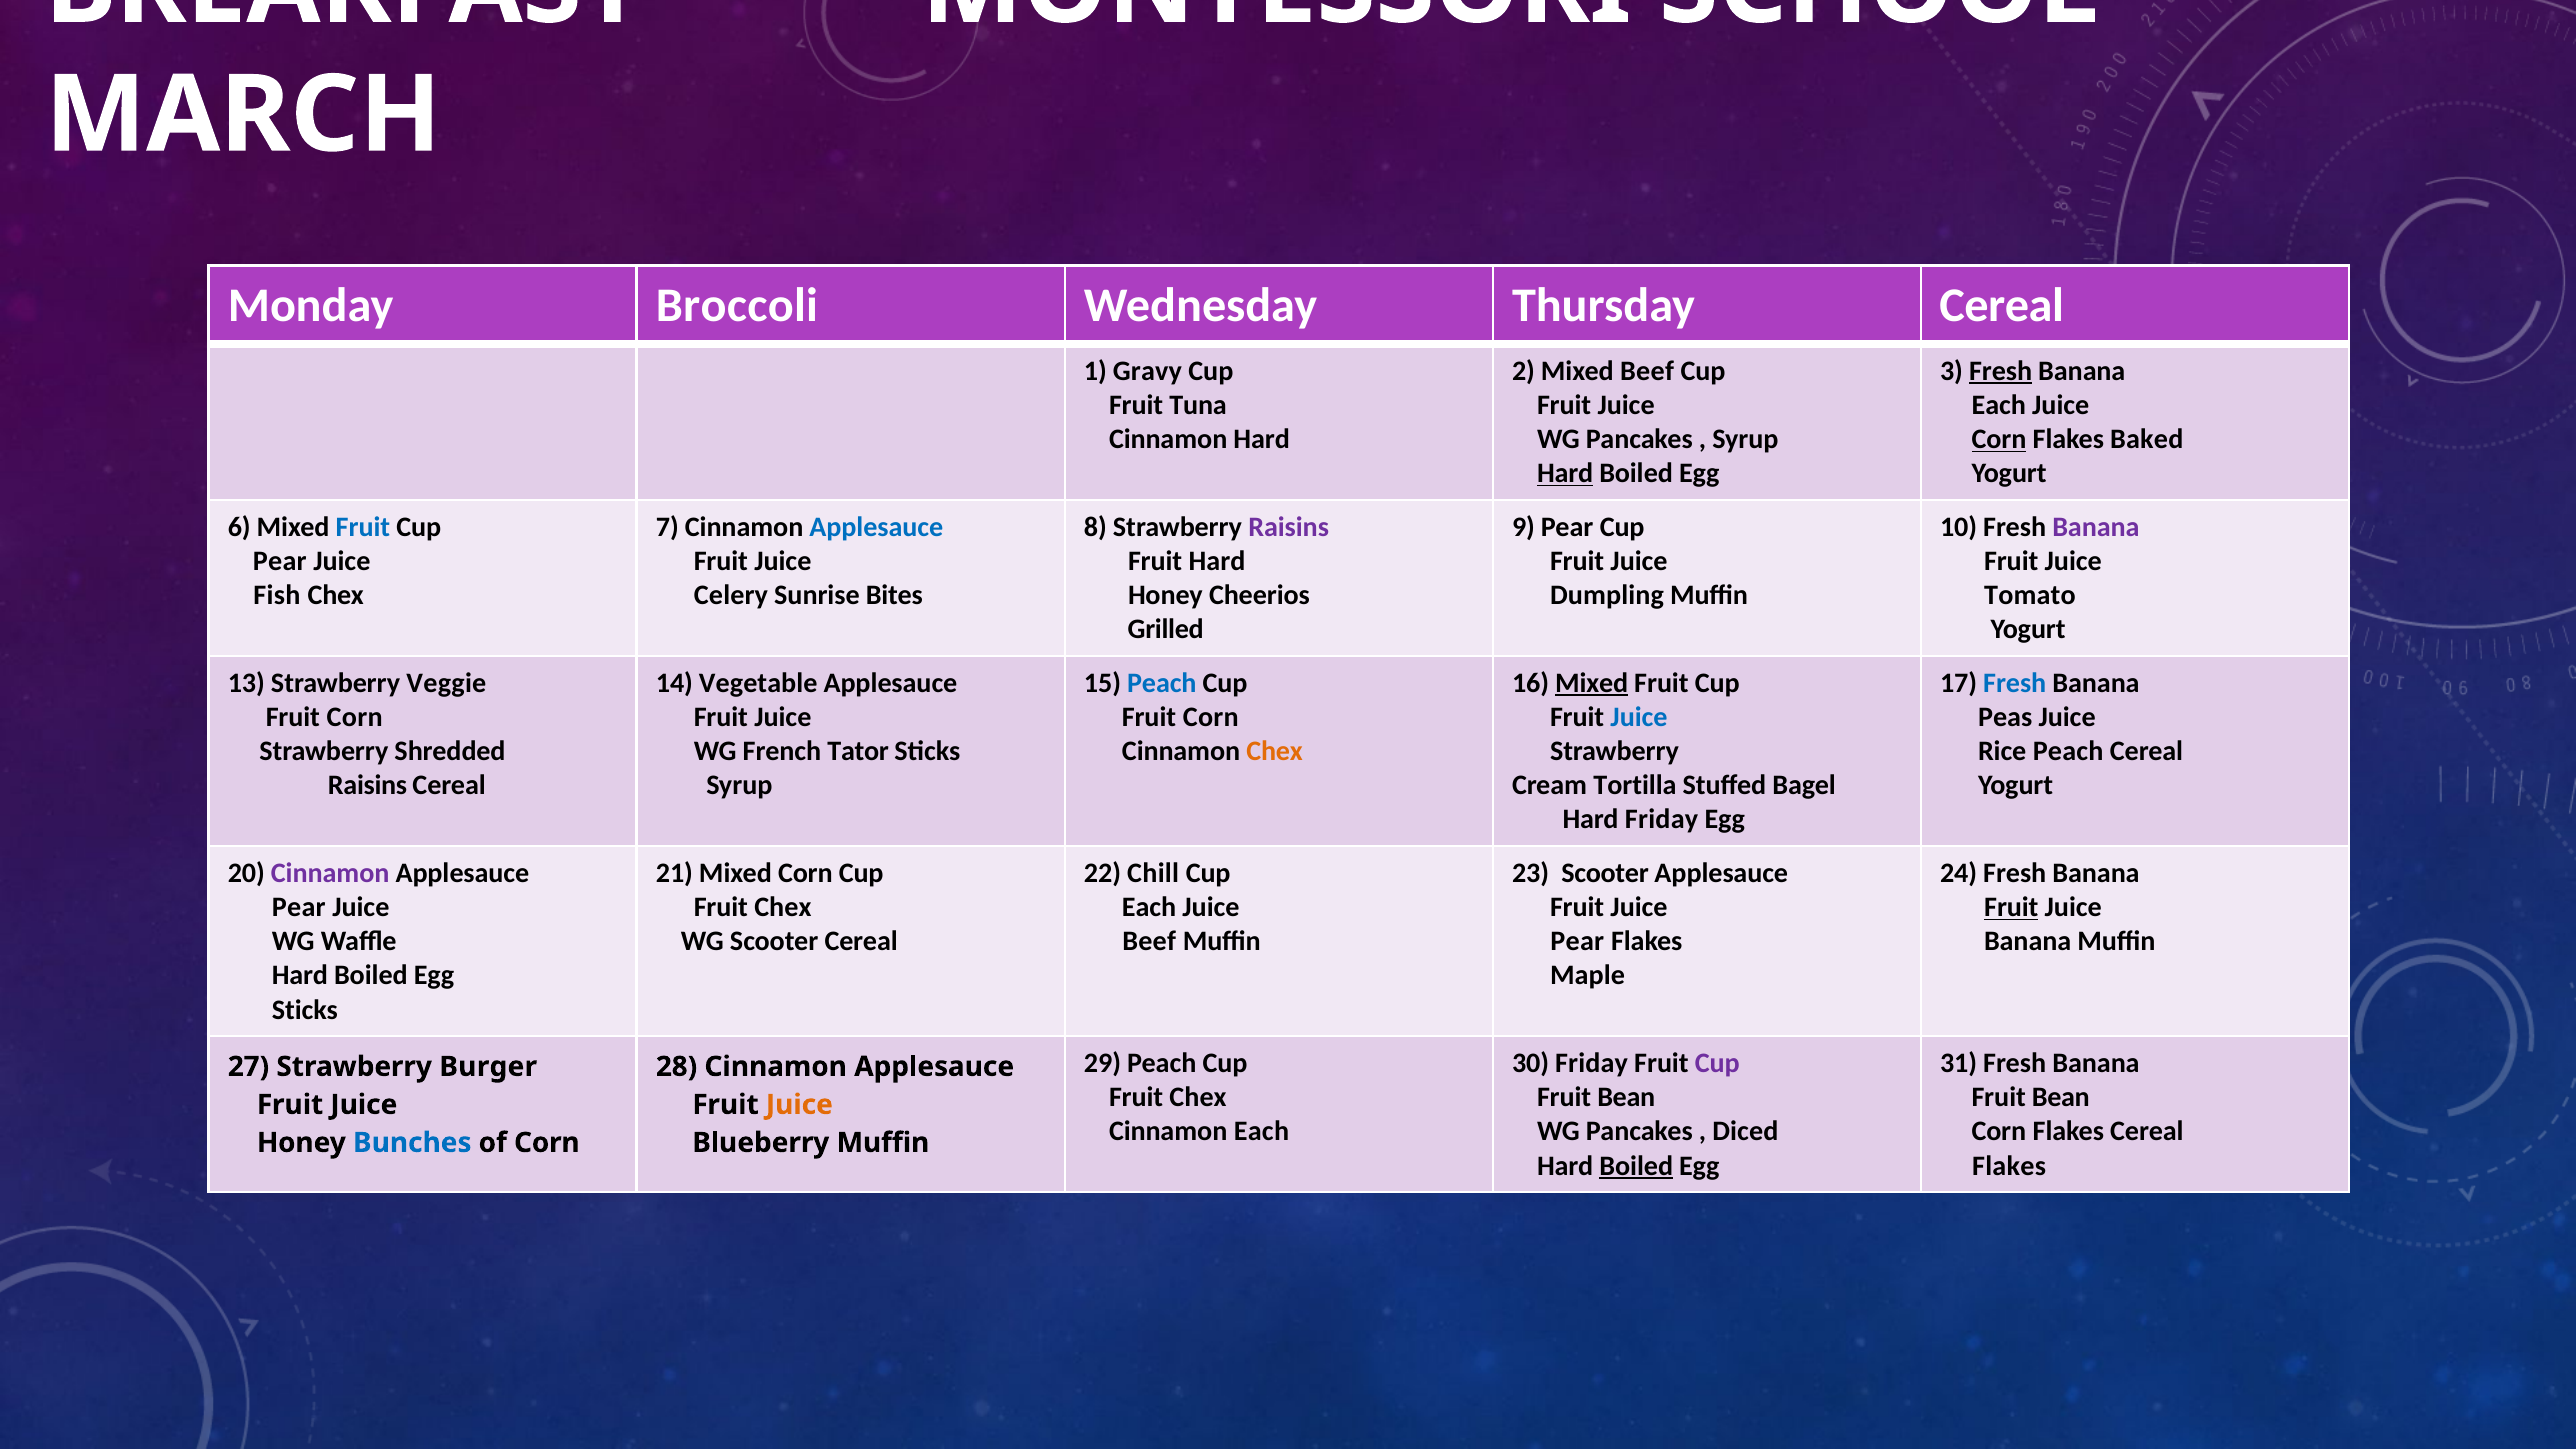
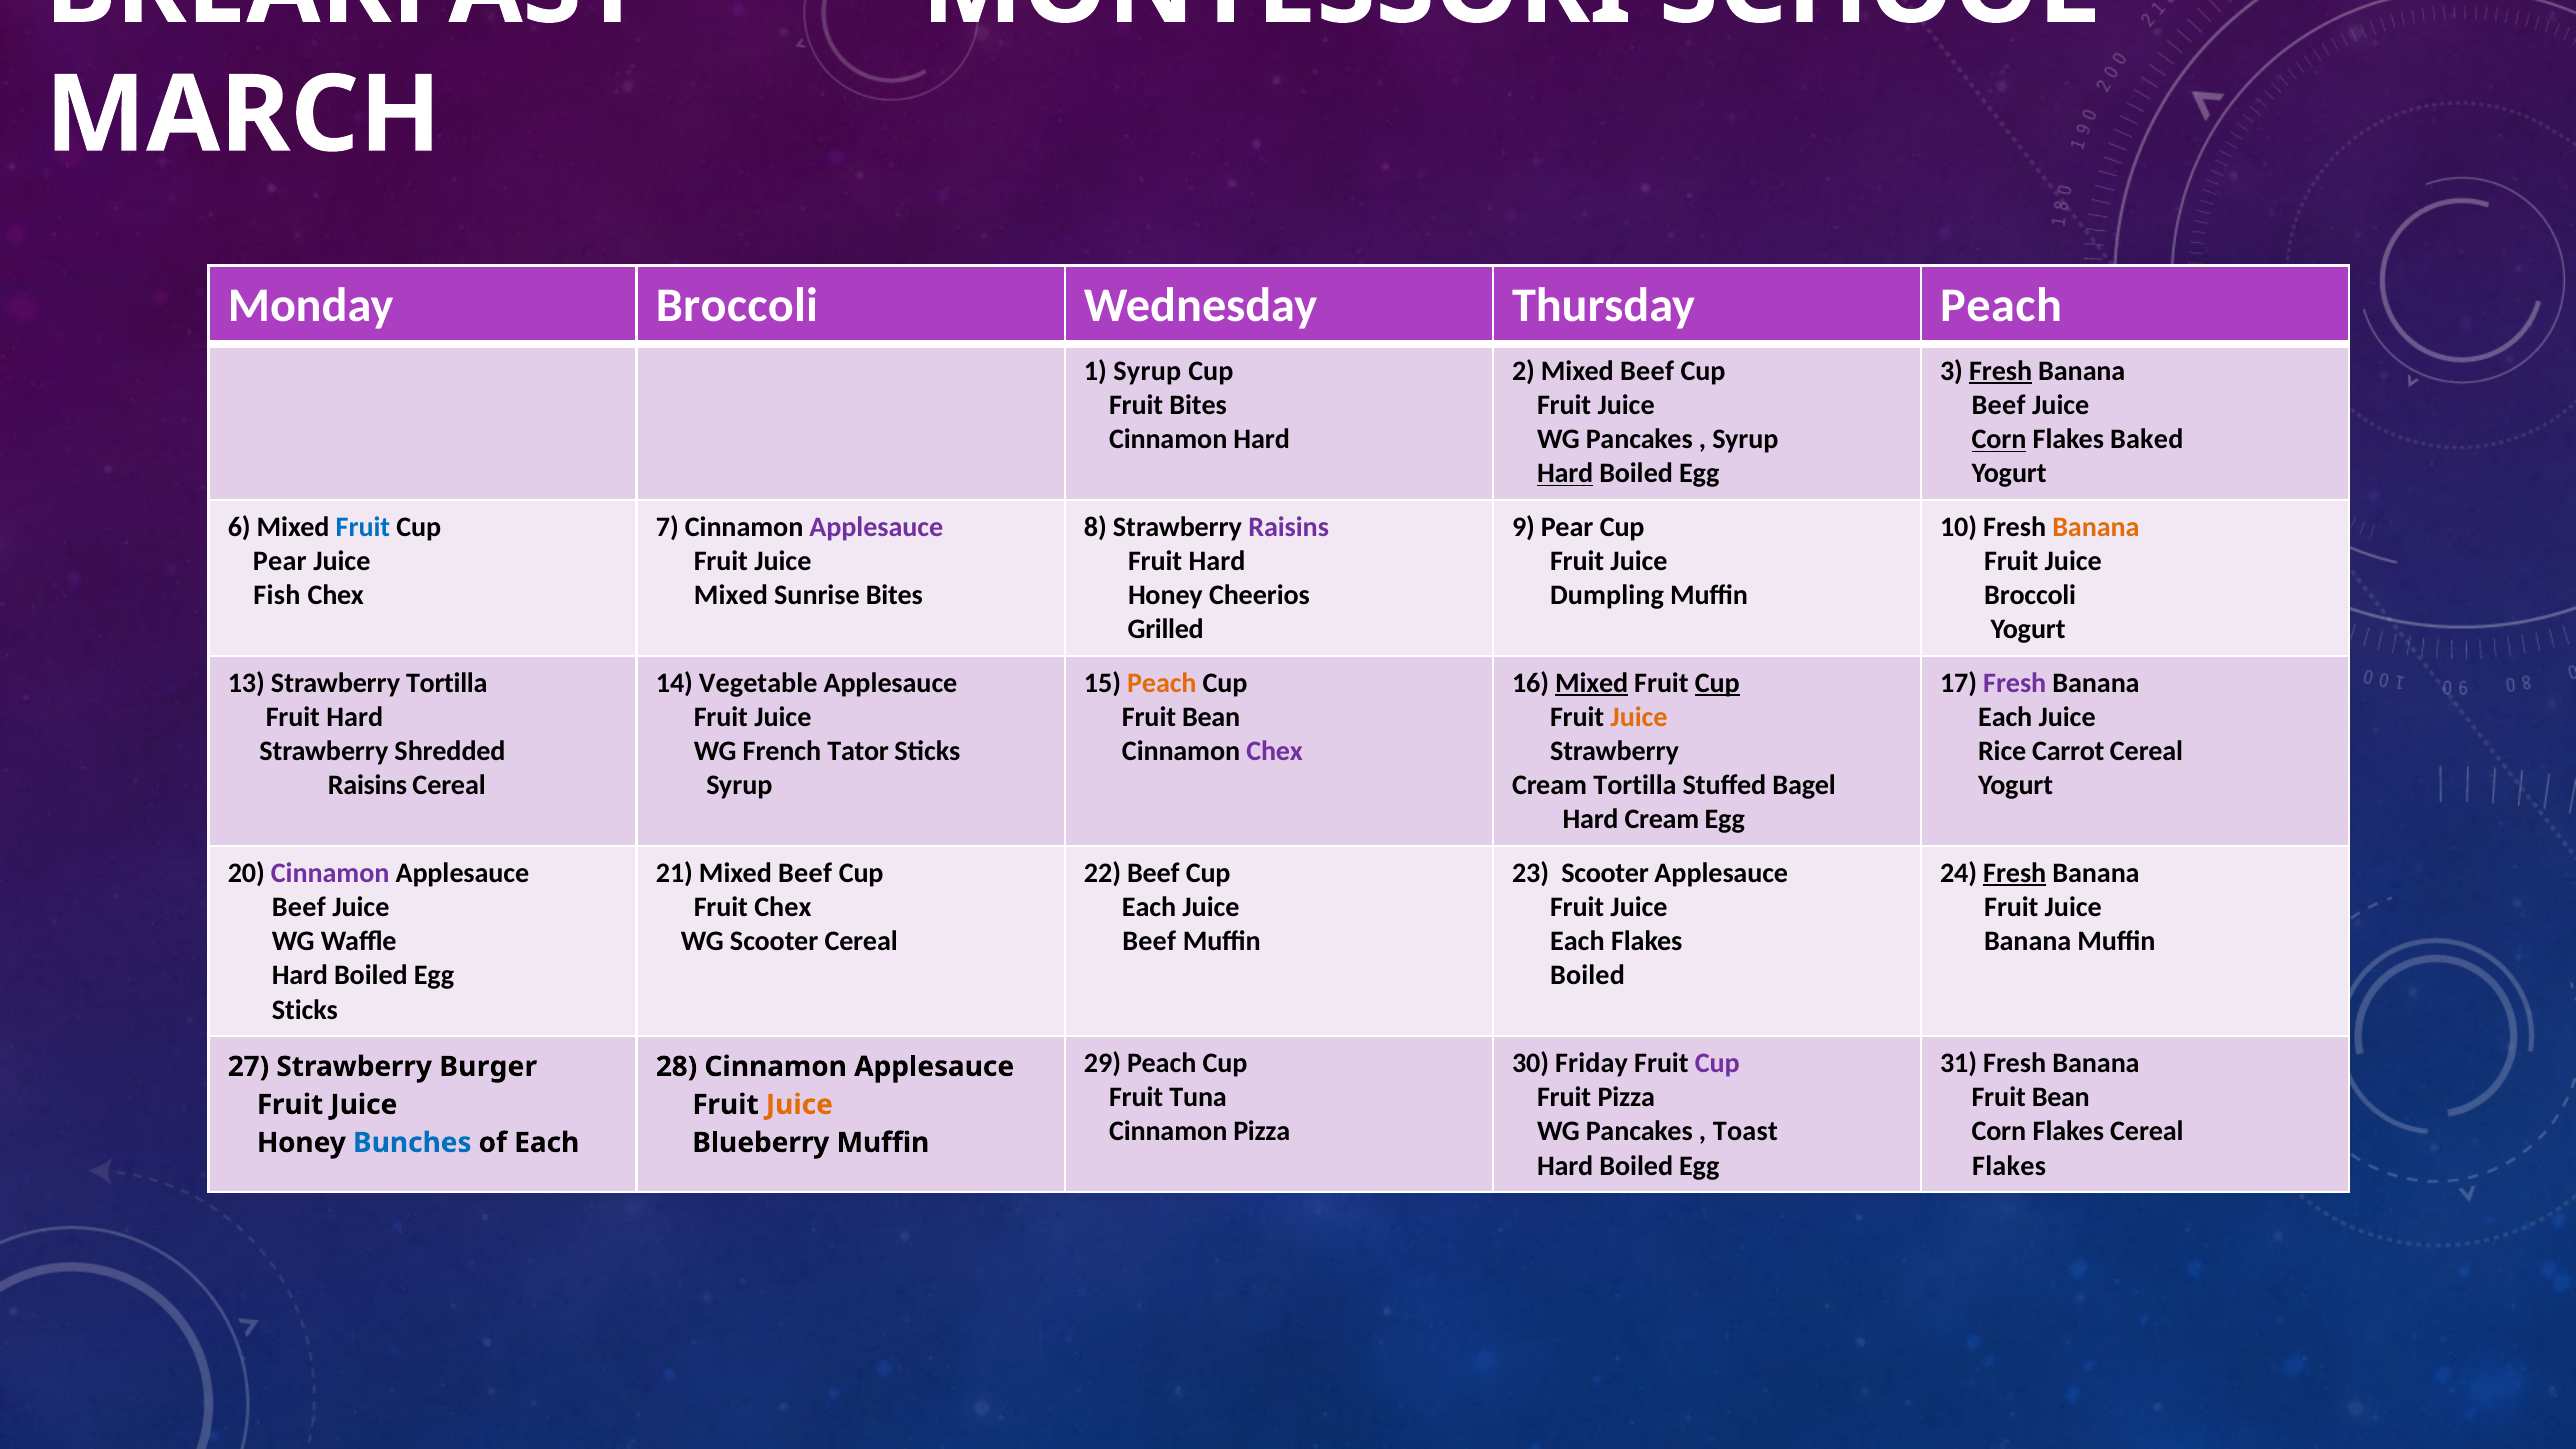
Thursday Cereal: Cereal -> Peach (2001, 305)
1 Gravy: Gravy -> Syrup (1147, 371)
Fruit Tuna: Tuna -> Bites (1198, 405)
Each: Each -> Beef (1999, 405)
Applesauce colour: blue -> purple (876, 527)
Banana colour: purple -> orange (2096, 527)
Celery: Celery -> Mixed (731, 595)
Tomato: Tomato -> Broccoli (2030, 595)
Strawberry Veggie: Veggie -> Tortilla (447, 683)
Peach colour: blue -> orange (1162, 683)
Cup underline: none -> present (1717, 683)
Fresh colour: blue -> purple (2015, 683)
Corn: Corn -> Hard (355, 717)
Corn: Corn -> Bean (1211, 717)
Juice colour: blue -> orange (1639, 717)
Peas: Peas -> Each (2005, 717)
Chex colour: orange -> purple (1275, 751)
Rice Peach: Peach -> Carrot (2068, 751)
Hard Friday: Friday -> Cream (1662, 820)
21 Mixed Corn: Corn -> Beef (805, 873)
22 Chill: Chill -> Beef (1153, 873)
Fresh underline: none -> present (2015, 873)
Pear: Pear -> Beef (299, 907)
Fruit underline: present -> none (2011, 907)
Pear: Pear -> Each (1577, 941)
Maple: Maple -> Boiled (1587, 976)
Chex: Chex -> Tuna (1198, 1097)
Bean: Bean -> Pizza (1626, 1097)
Cinnamon Each: Each -> Pizza (1262, 1132)
Diced: Diced -> Toast (1745, 1132)
of Corn: Corn -> Each (547, 1143)
Boiled underline: present -> none (1636, 1166)
